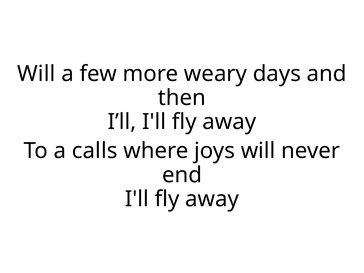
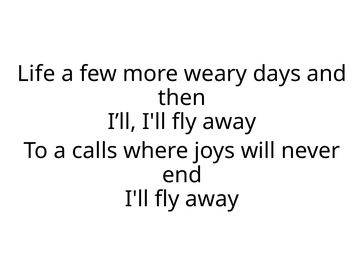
Will: Will -> Life (36, 74)
